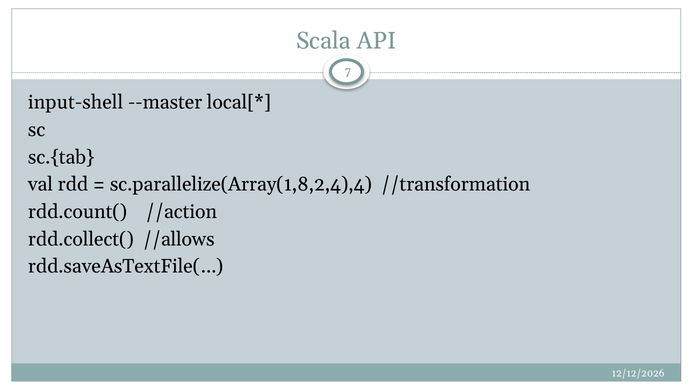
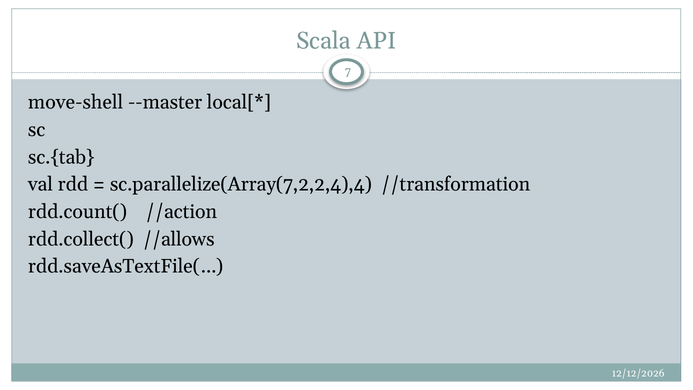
input-shell: input-shell -> move-shell (76, 102)
sc.parallelize(Array(1,8,2,4),4: sc.parallelize(Array(1,8,2,4),4 -> sc.parallelize(Array(7,2,2,4),4 (241, 184)
